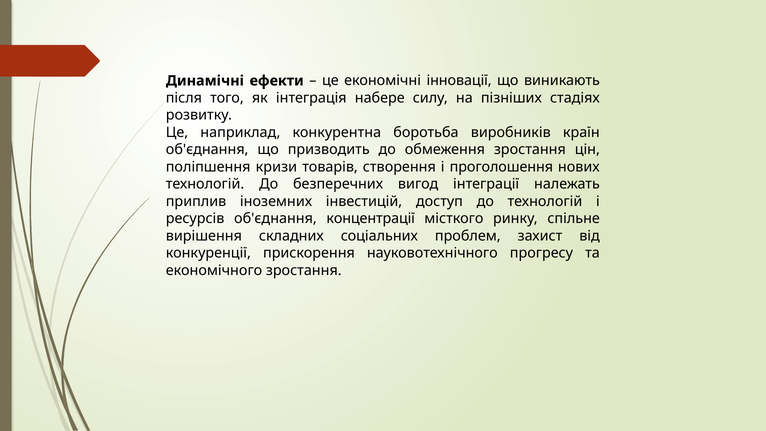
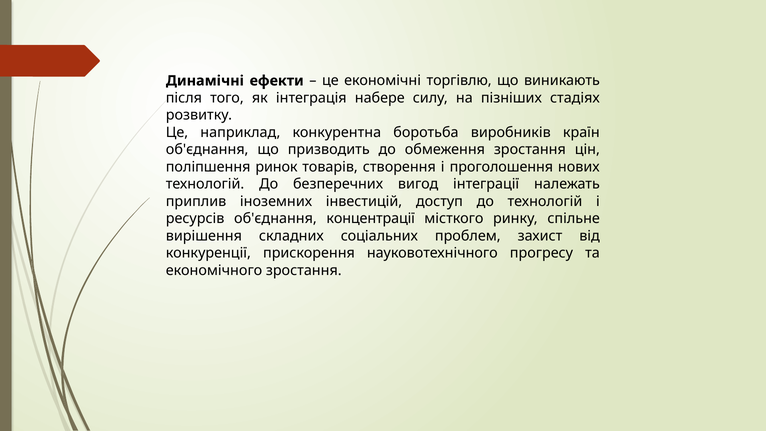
інновації: інновації -> торгівлю (459, 81)
кризи: кризи -> ринок (277, 167)
